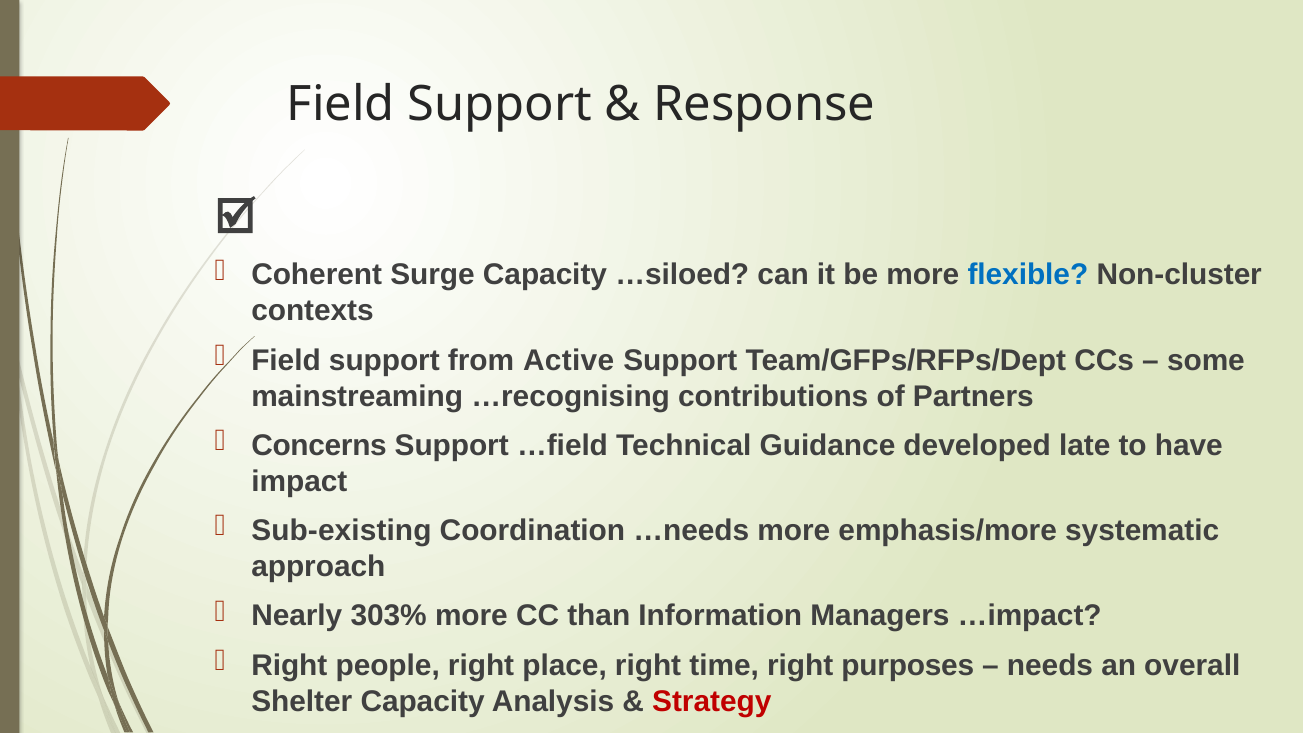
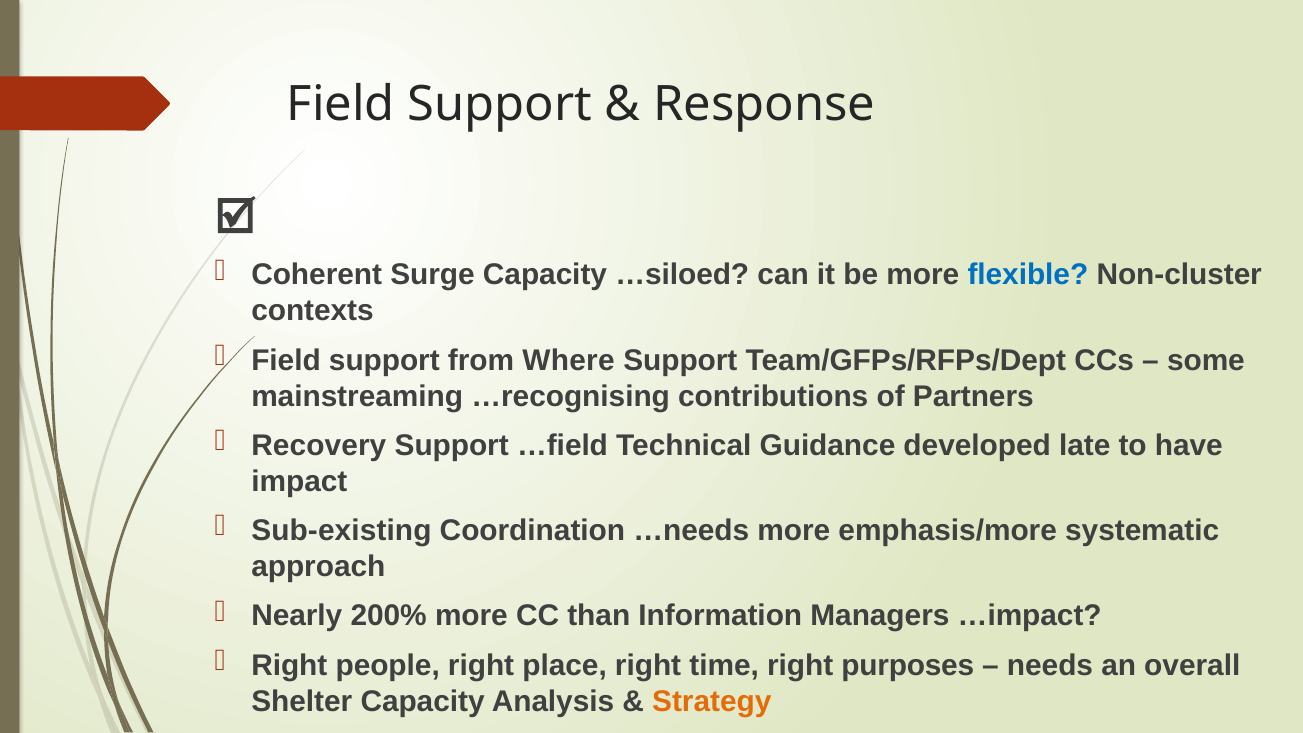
Active: Active -> Where (569, 360)
Concerns: Concerns -> Recovery (319, 446)
303%: 303% -> 200% (389, 616)
Strategy colour: red -> orange (712, 701)
